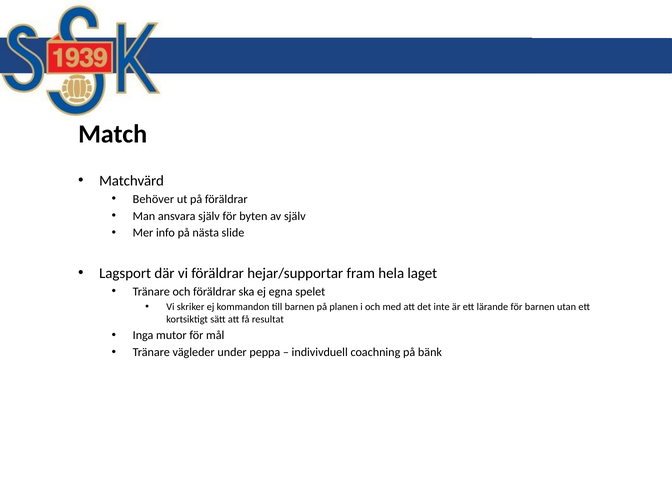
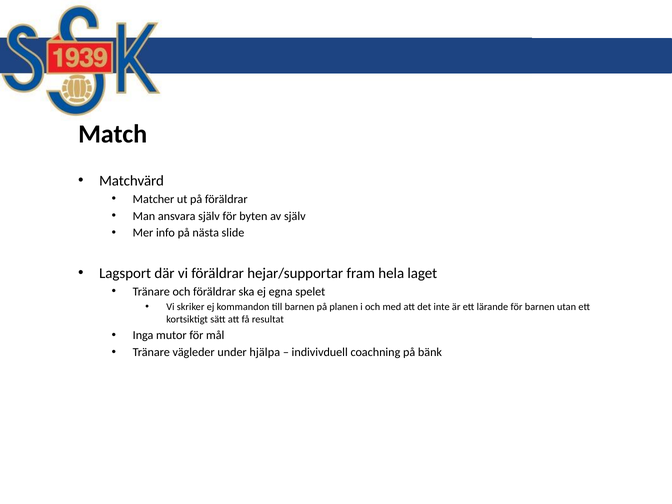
Behöver: Behöver -> Matcher (154, 199)
peppa: peppa -> hjälpa (265, 352)
